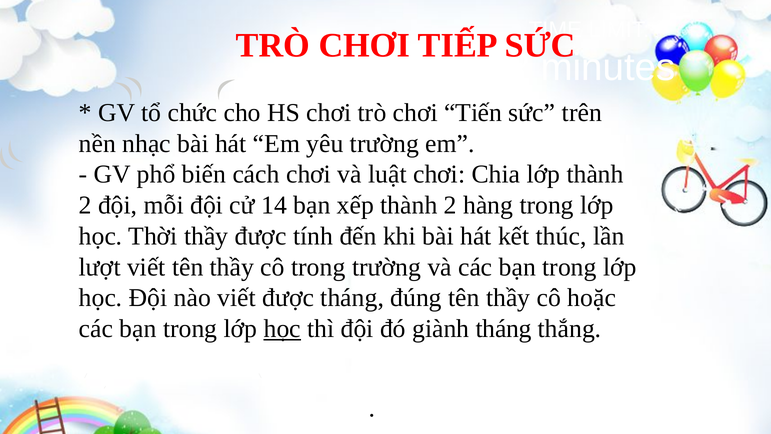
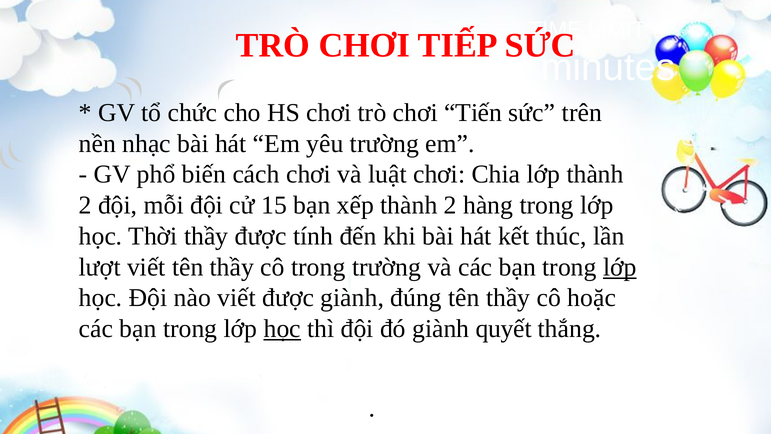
14: 14 -> 15 (274, 205)
lớp underline: none -> present (620, 267)
được tháng: tháng -> giành (352, 298)
giành tháng: tháng -> quyết (504, 329)
